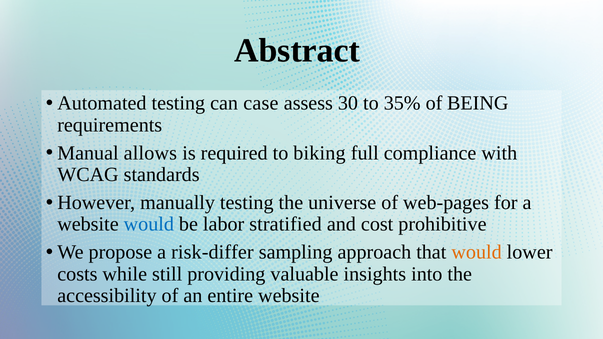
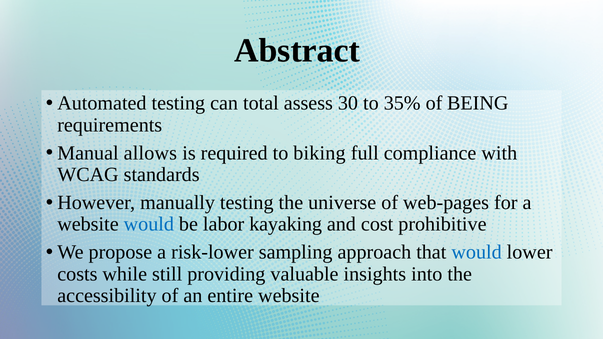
case: case -> total (261, 103)
stratified: stratified -> kayaking (286, 224)
risk-differ: risk-differ -> risk-lower (212, 252)
would colour: orange -> blue (477, 252)
